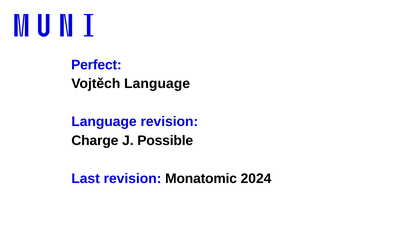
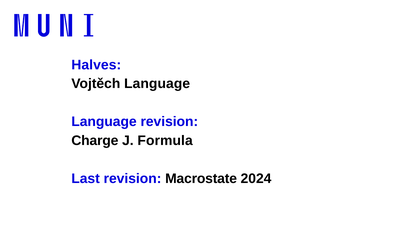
Perfect: Perfect -> Halves (96, 65)
Possible: Possible -> Formula (165, 141)
Monatomic: Monatomic -> Macrostate (201, 179)
